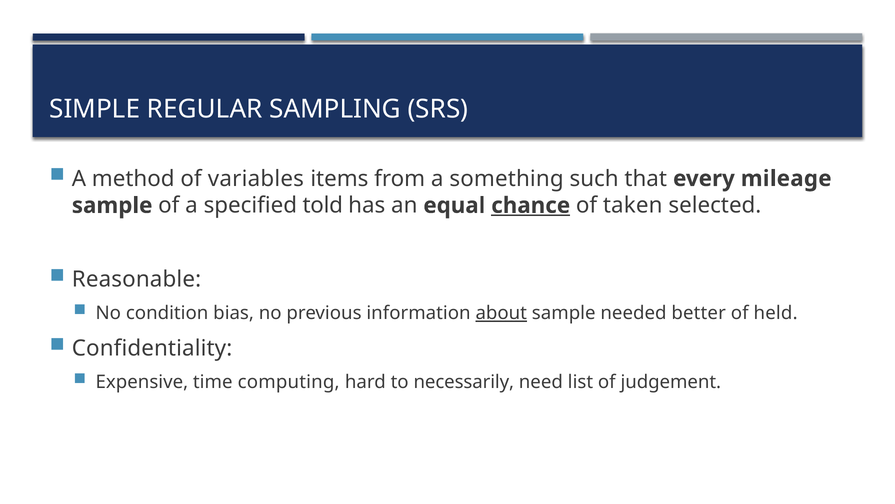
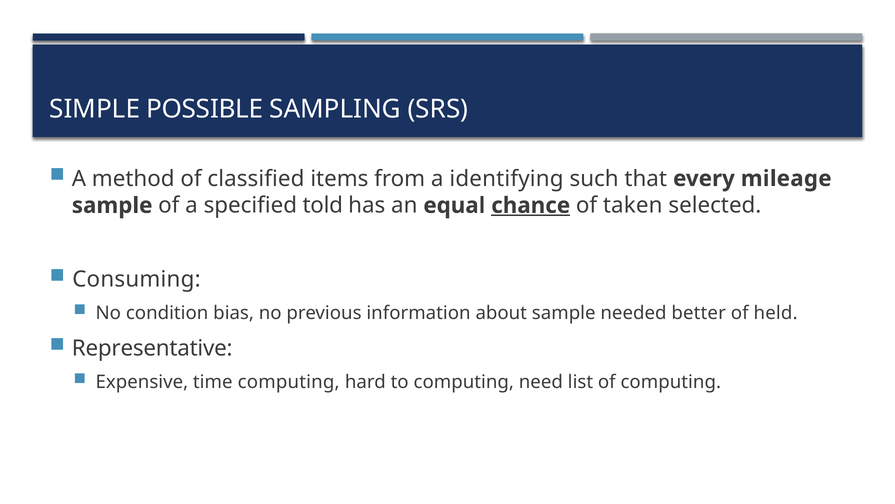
REGULAR: REGULAR -> POSSIBLE (205, 109)
variables: variables -> classified (256, 178)
something: something -> identifying (507, 178)
Reasonable: Reasonable -> Consuming (136, 279)
about underline: present -> none (501, 313)
Confidentiality: Confidentiality -> Representative (152, 348)
to necessarily: necessarily -> computing (464, 381)
of judgement: judgement -> computing (671, 381)
